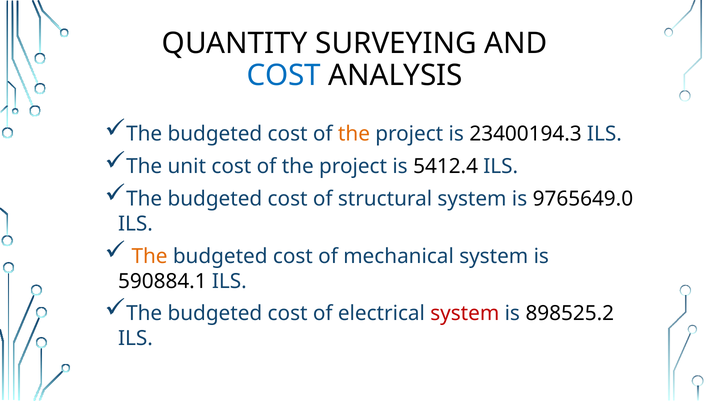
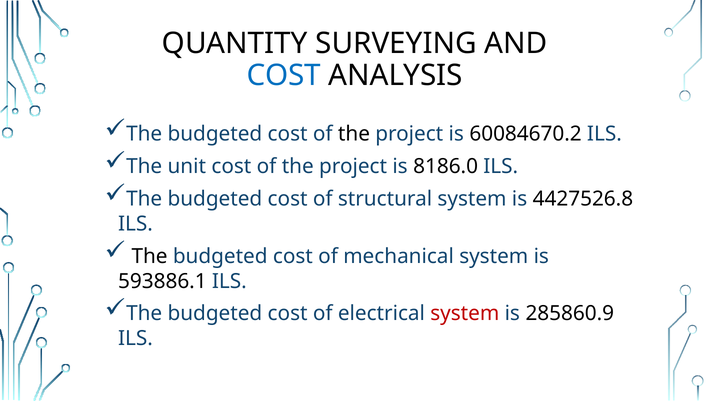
the colour: orange -> black (354, 134)
23400194.3: 23400194.3 -> 60084670.2 (526, 134)
5412.4: 5412.4 -> 8186.0 (446, 166)
9765649.0: 9765649.0 -> 4427526.8 (583, 199)
The colour: orange -> black (150, 256)
590884.1: 590884.1 -> 593886.1 (162, 281)
898525.2: 898525.2 -> 285860.9 (570, 313)
